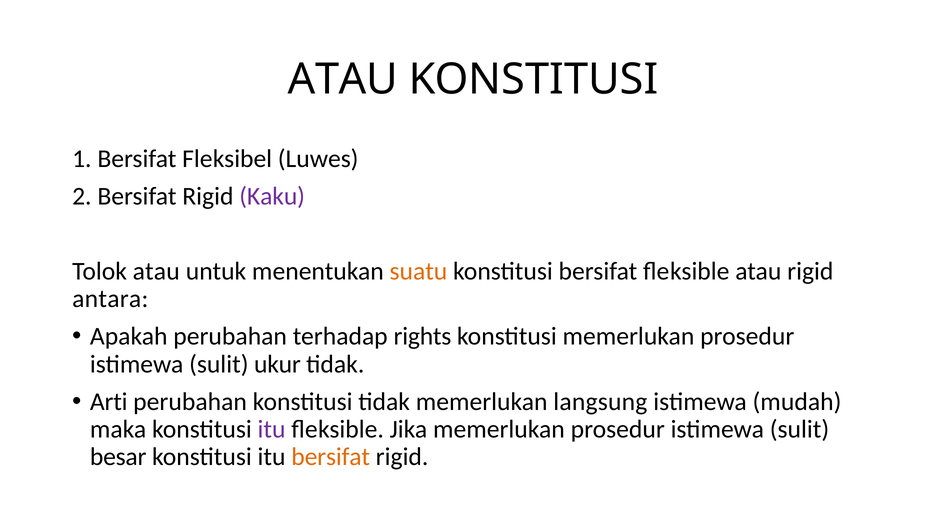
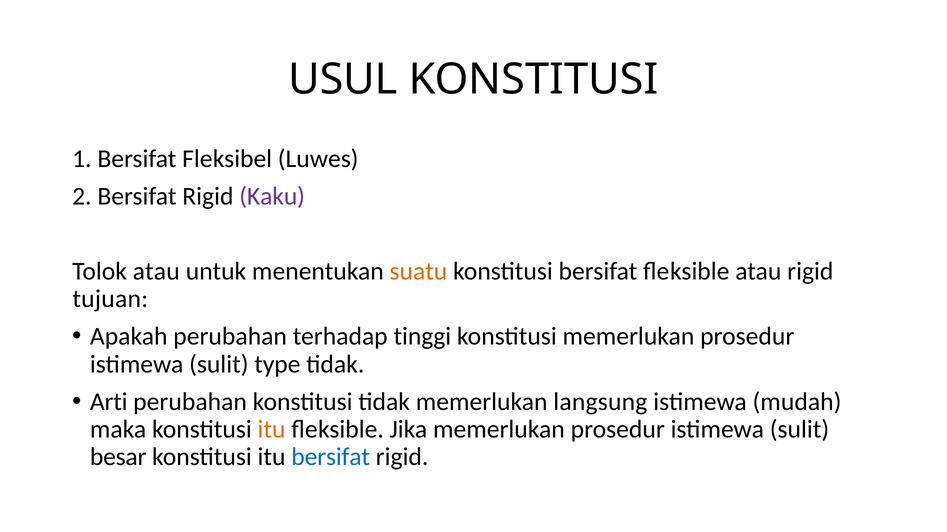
ATAU: ATAU -> USUL (343, 80)
antara: antara -> tujuan (110, 299)
rights: rights -> tinggi (422, 337)
ukur: ukur -> type (277, 365)
itu colour: purple -> orange (272, 430)
bersifat colour: orange -> blue (331, 458)
